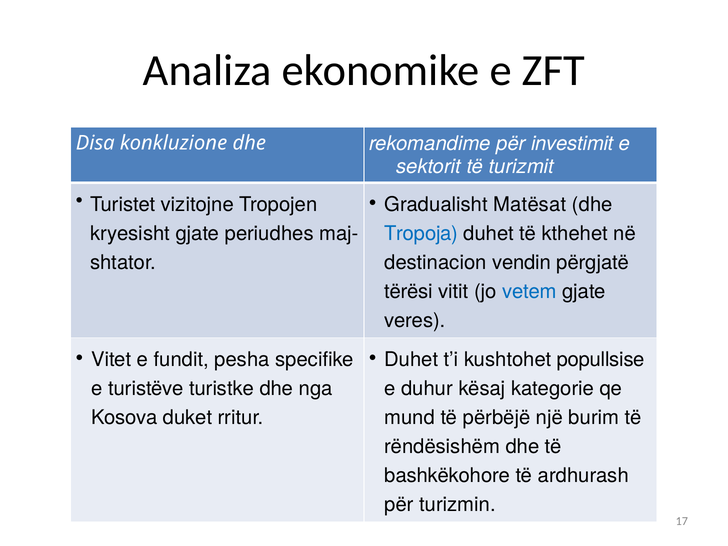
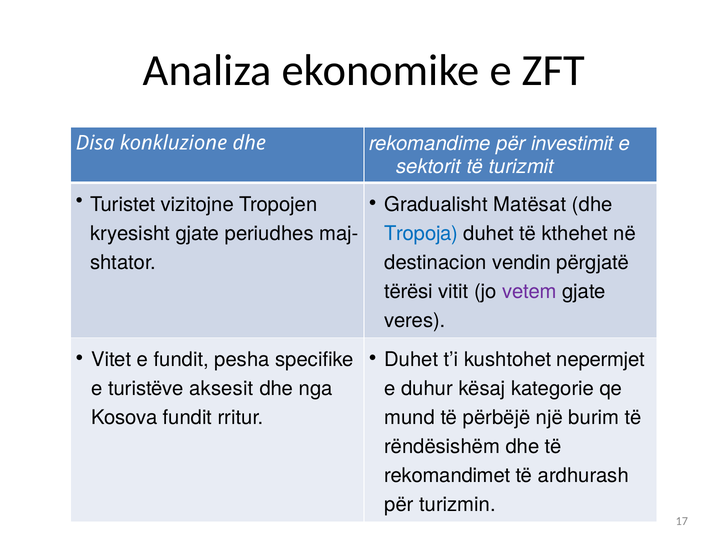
vetem colour: blue -> purple (529, 291)
popullsise: popullsise -> nepermjet (601, 359)
turistke: turistke -> aksesit (221, 388)
Kosova duket: duket -> fundit (187, 417)
bashkëkohore: bashkëkohore -> rekomandimet (447, 475)
